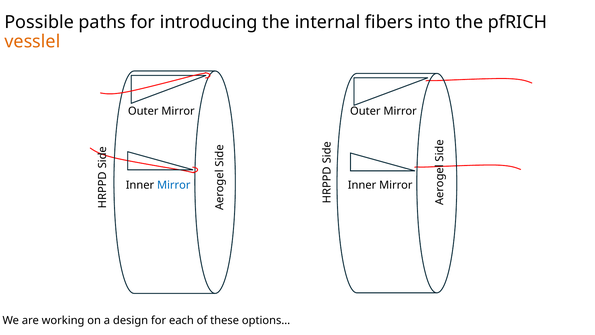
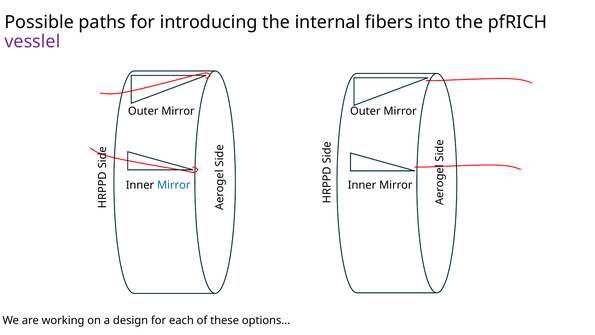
vesslel colour: orange -> purple (32, 42)
